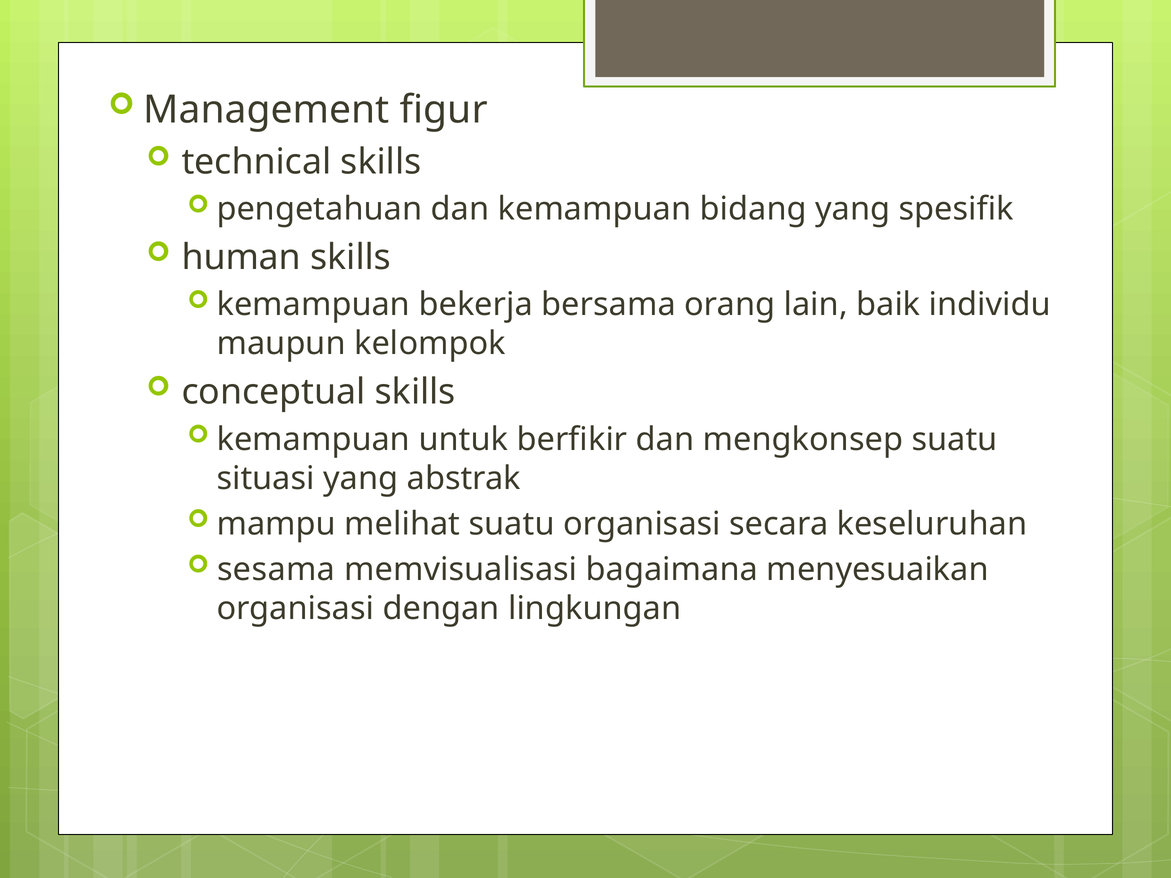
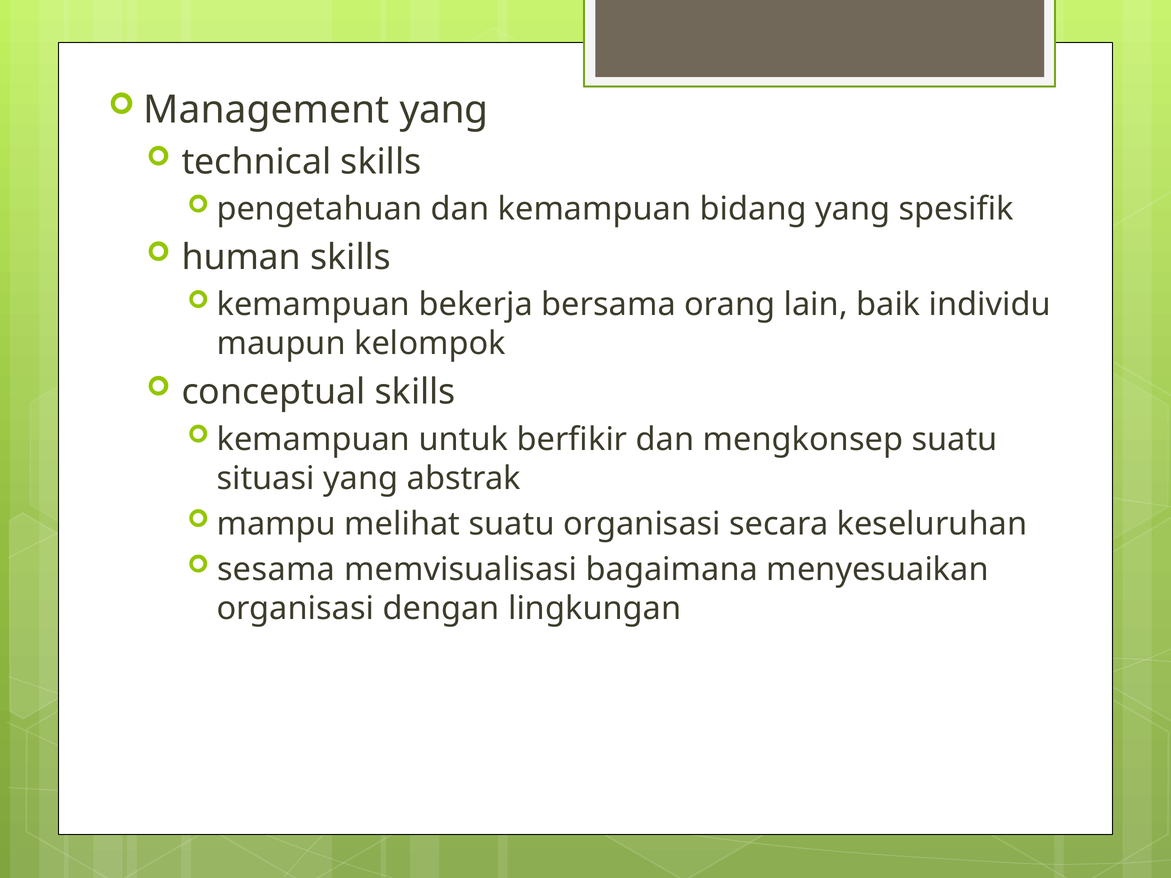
Management figur: figur -> yang (444, 110)
